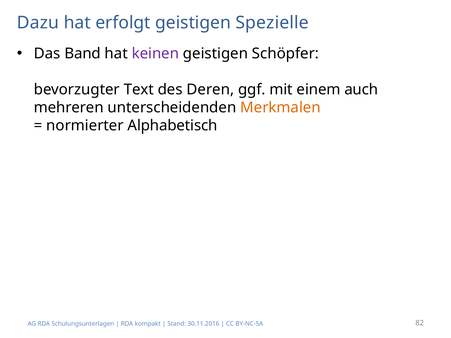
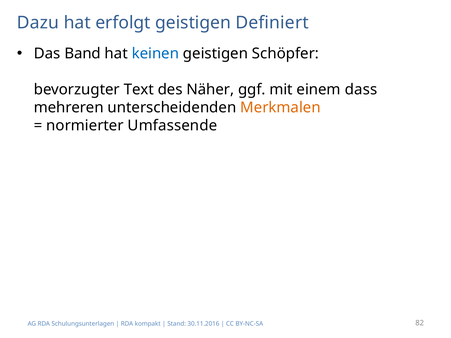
Spezielle: Spezielle -> Definiert (272, 23)
keinen colour: purple -> blue (155, 54)
Deren: Deren -> Näher (210, 90)
auch: auch -> dass (361, 90)
Alphabetisch: Alphabetisch -> Umfassende (172, 126)
